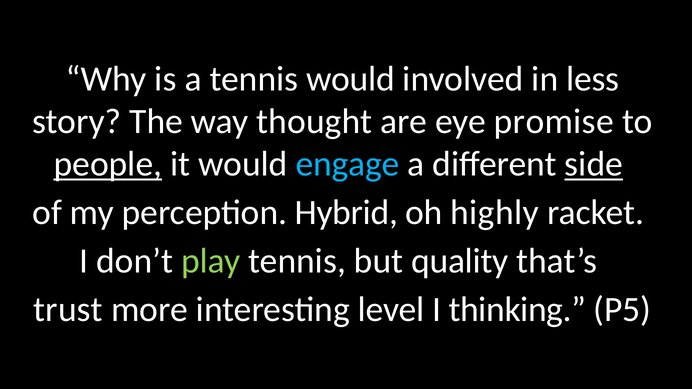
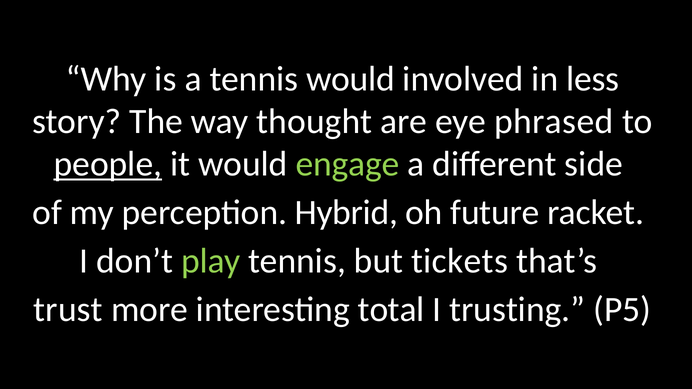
promise: promise -> phrased (554, 122)
engage colour: light blue -> light green (348, 164)
side underline: present -> none (594, 164)
highly: highly -> future (495, 213)
quality: quality -> tickets (460, 261)
level: level -> total (391, 310)
thinking: thinking -> trusting (517, 310)
